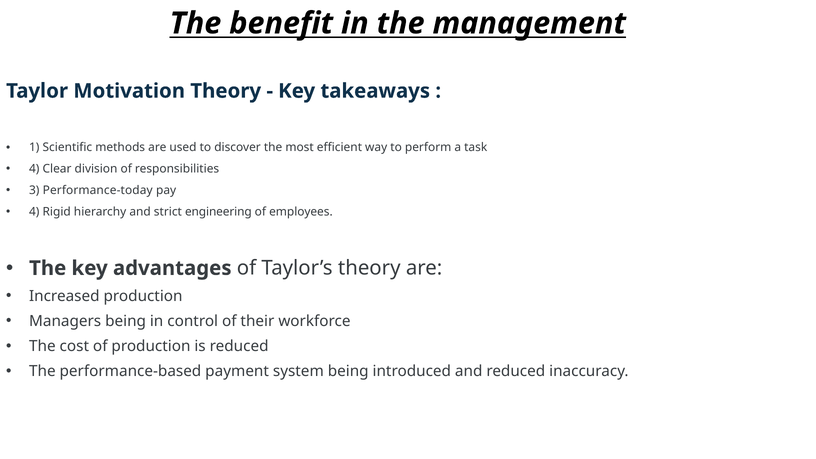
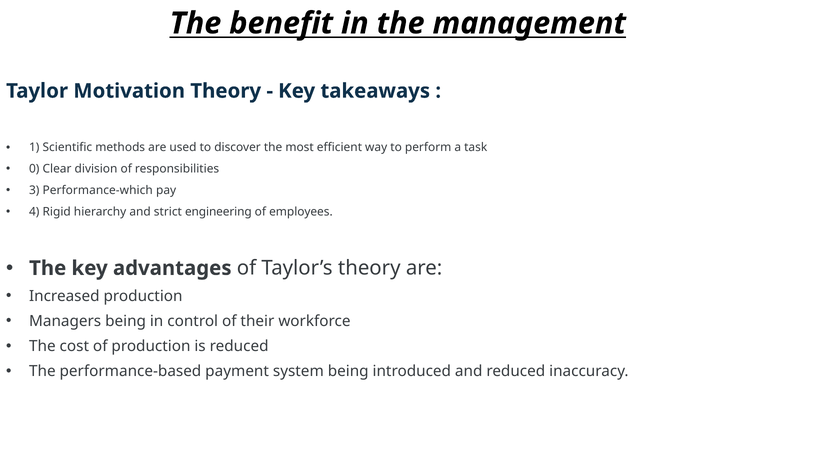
4: 4 -> 0 (34, 169)
Performance-today: Performance-today -> Performance-which (98, 190)
